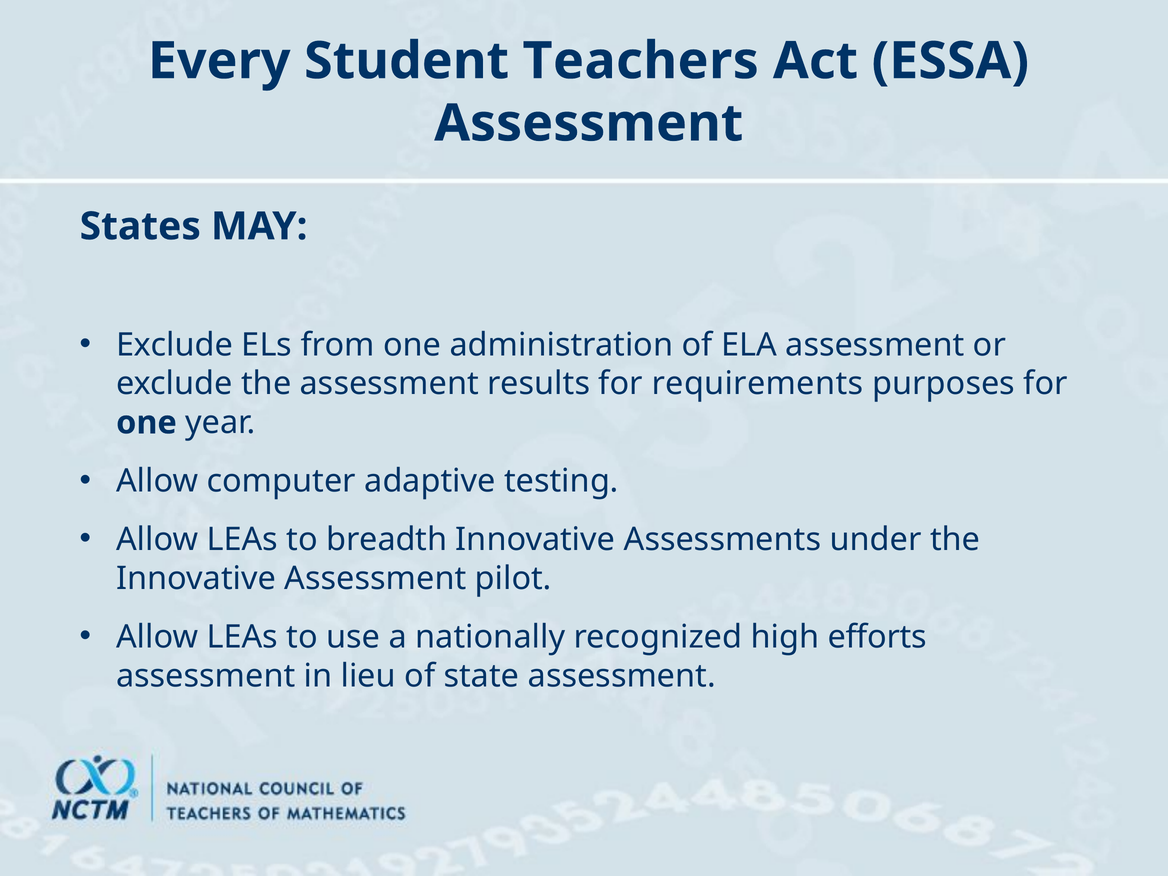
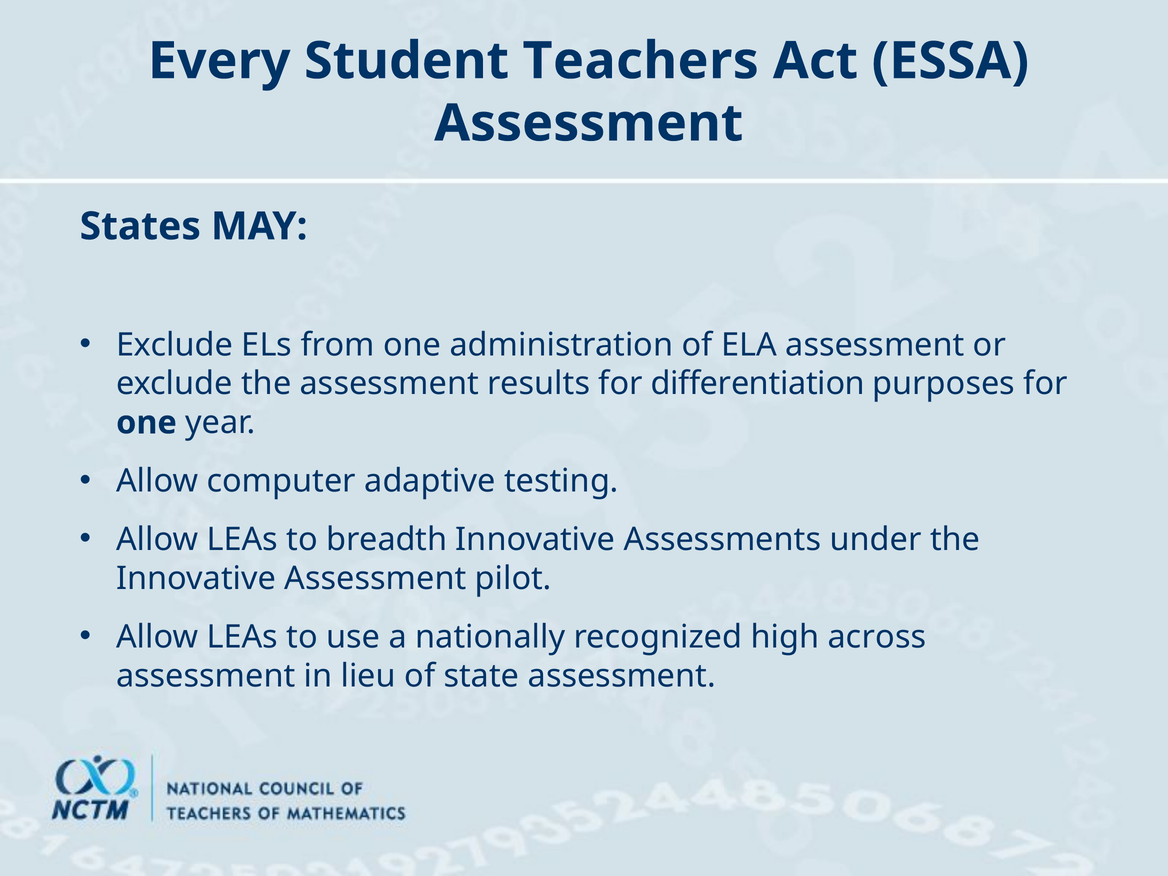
requirements: requirements -> differentiation (758, 384)
efforts: efforts -> across (877, 637)
